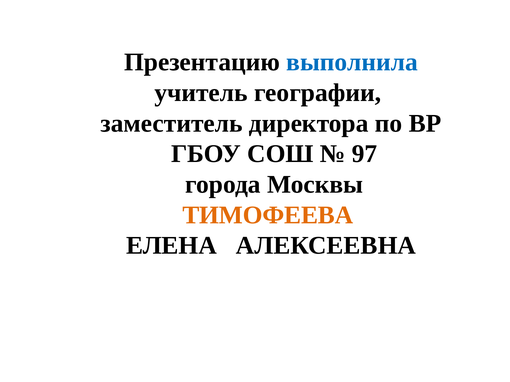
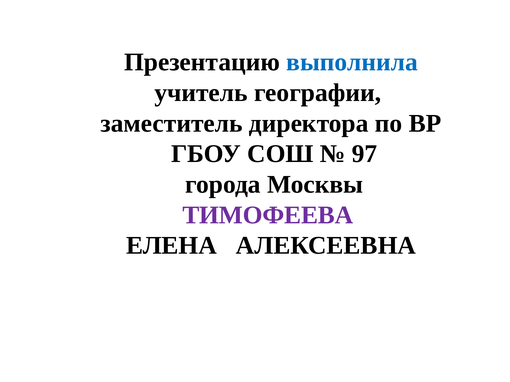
ТИМОФЕЕВА colour: orange -> purple (268, 215)
